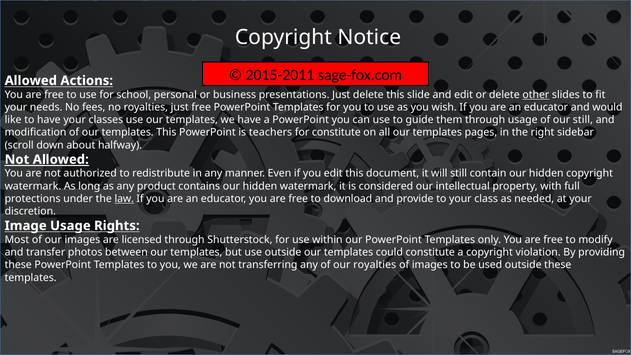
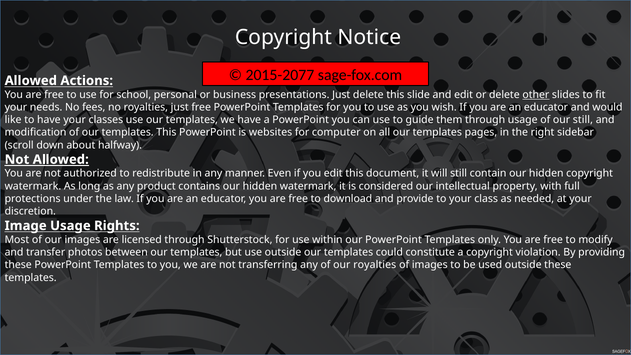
2015-2011: 2015-2011 -> 2015-2077 (280, 75)
teachers: teachers -> websites (271, 132)
for constitute: constitute -> computer (336, 132)
law underline: present -> none (124, 199)
